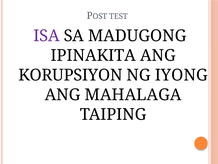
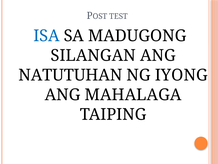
ISA colour: purple -> blue (46, 36)
IPINAKITA: IPINAKITA -> SILANGAN (93, 55)
KORUPSIYON: KORUPSIYON -> NATUTUHAN (70, 75)
